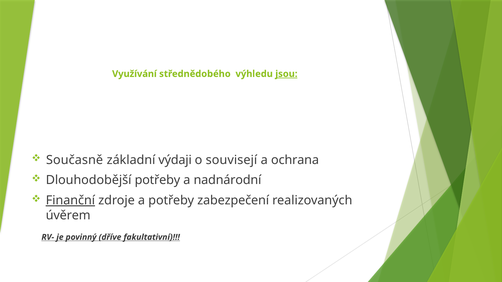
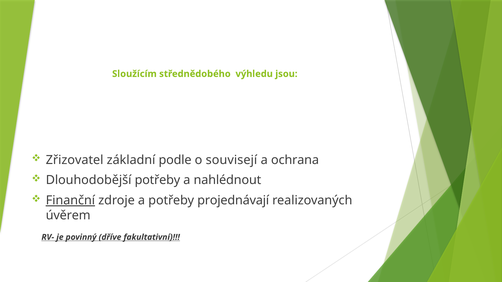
Využívání: Využívání -> Sloužícím (134, 74)
jsou underline: present -> none (286, 74)
Současně: Současně -> Zřizovatel (75, 160)
výdaji: výdaji -> podle (175, 160)
nadnárodní: nadnárodní -> nahlédnout (227, 180)
zabezpečení: zabezpečení -> projednávají (233, 201)
